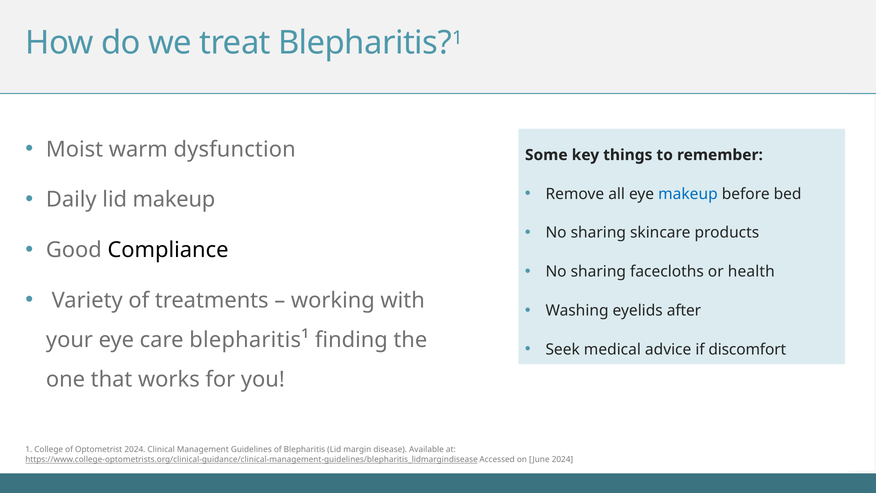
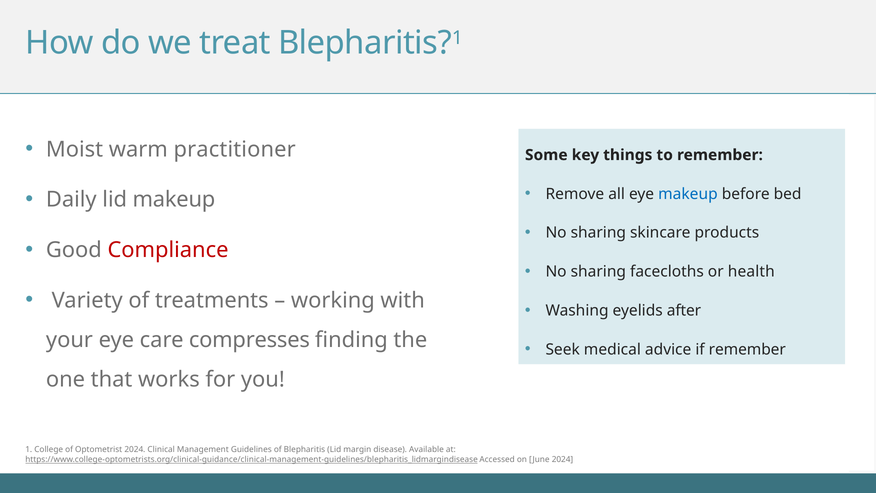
dysfunction: dysfunction -> practitioner (235, 149)
Compliance colour: black -> red (168, 250)
blepharitis¹: blepharitis¹ -> compresses (249, 340)
if discomfort: discomfort -> remember (747, 349)
